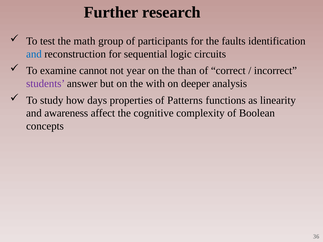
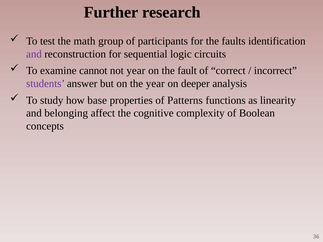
and colour: blue -> purple (34, 54)
than: than -> fault (187, 71)
the with: with -> year (155, 84)
days: days -> base (97, 100)
awareness: awareness -> belonging (66, 113)
